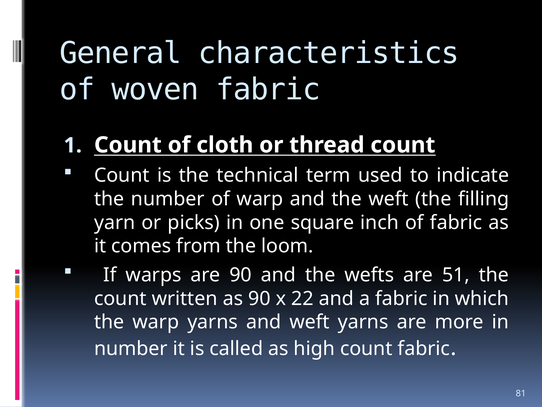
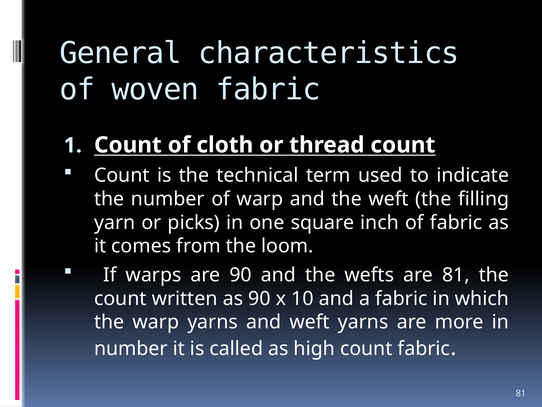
are 51: 51 -> 81 (456, 275)
22: 22 -> 10 (302, 298)
